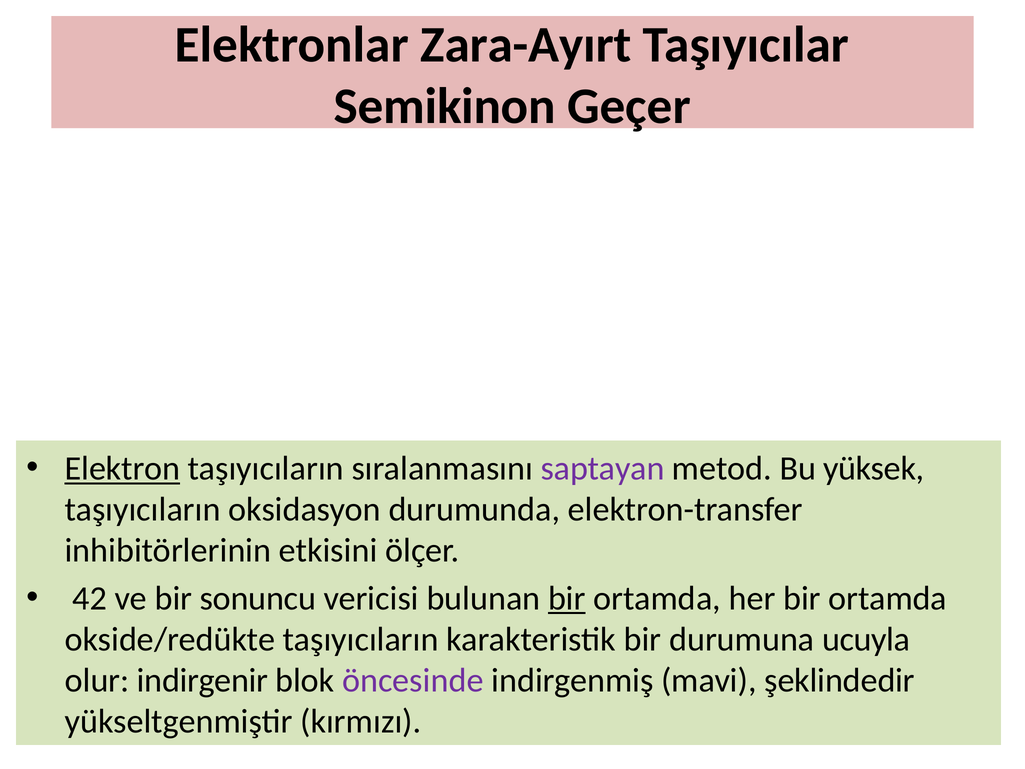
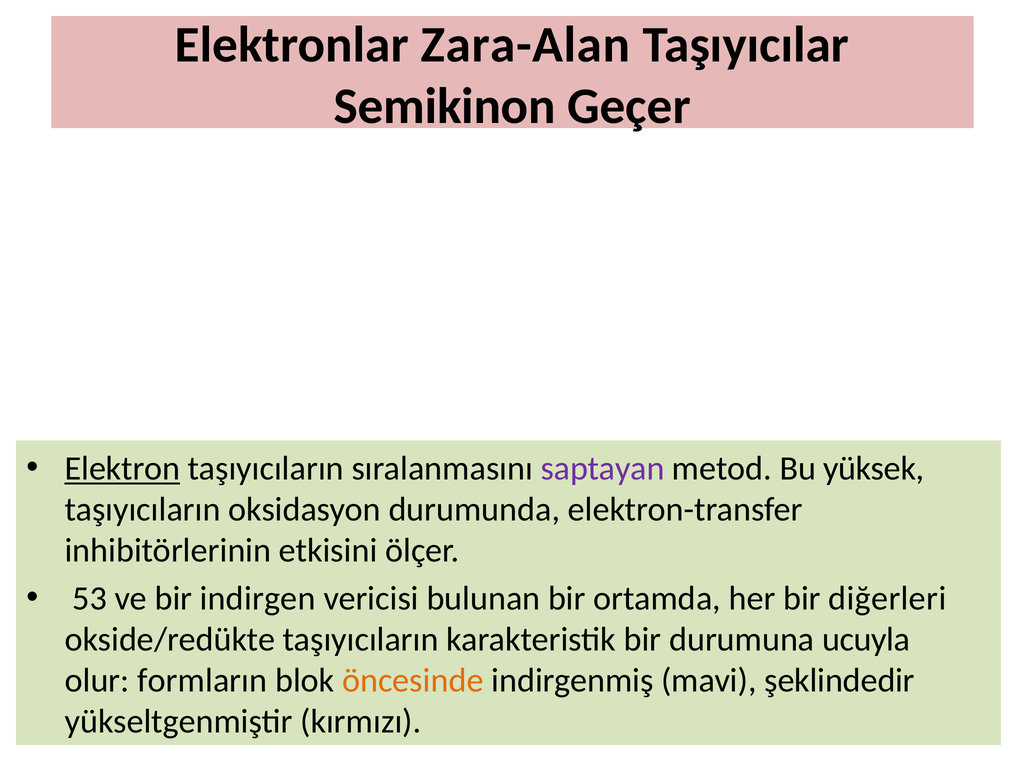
Zara-Ayırt: Zara-Ayırt -> Zara-Alan (526, 45)
42: 42 -> 53 (90, 598)
sonuncu: sonuncu -> indirgen (258, 598)
bir underline: present -> none (567, 598)
her bir ortamda: ortamda -> diğerleri (887, 598)
indirgenir: indirgenir -> formların (202, 680)
öncesinde colour: purple -> orange (413, 680)
